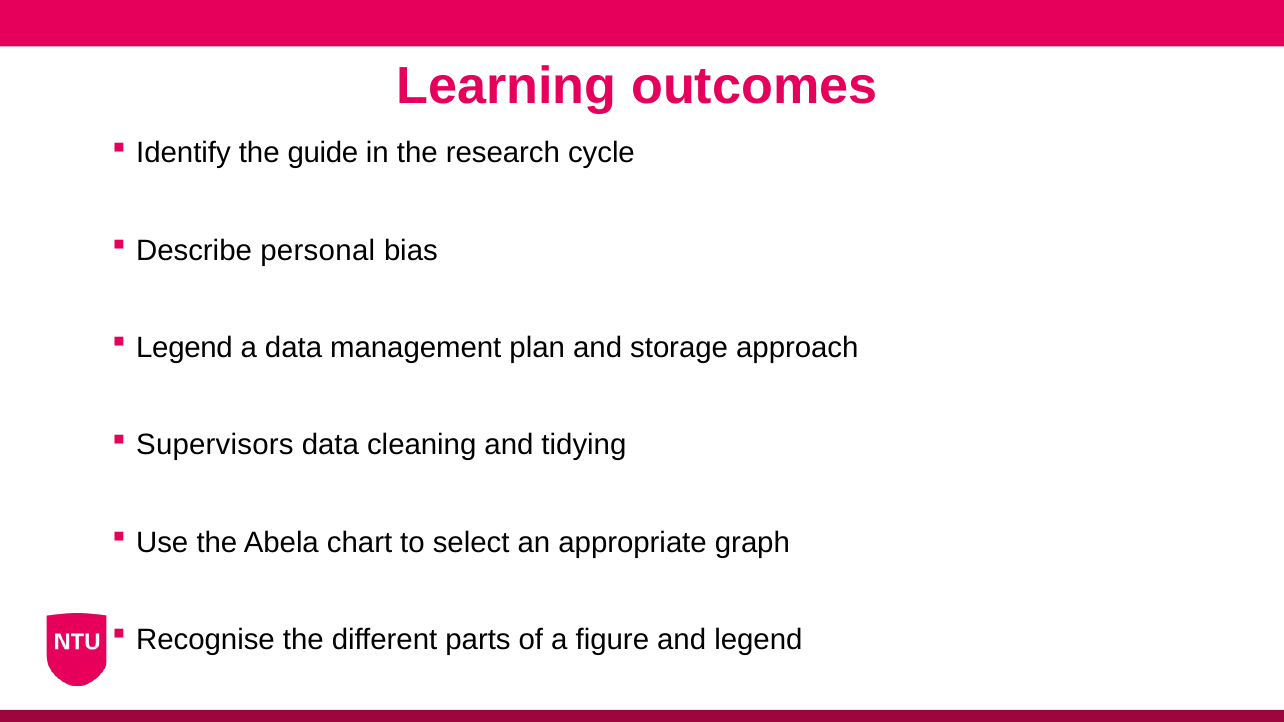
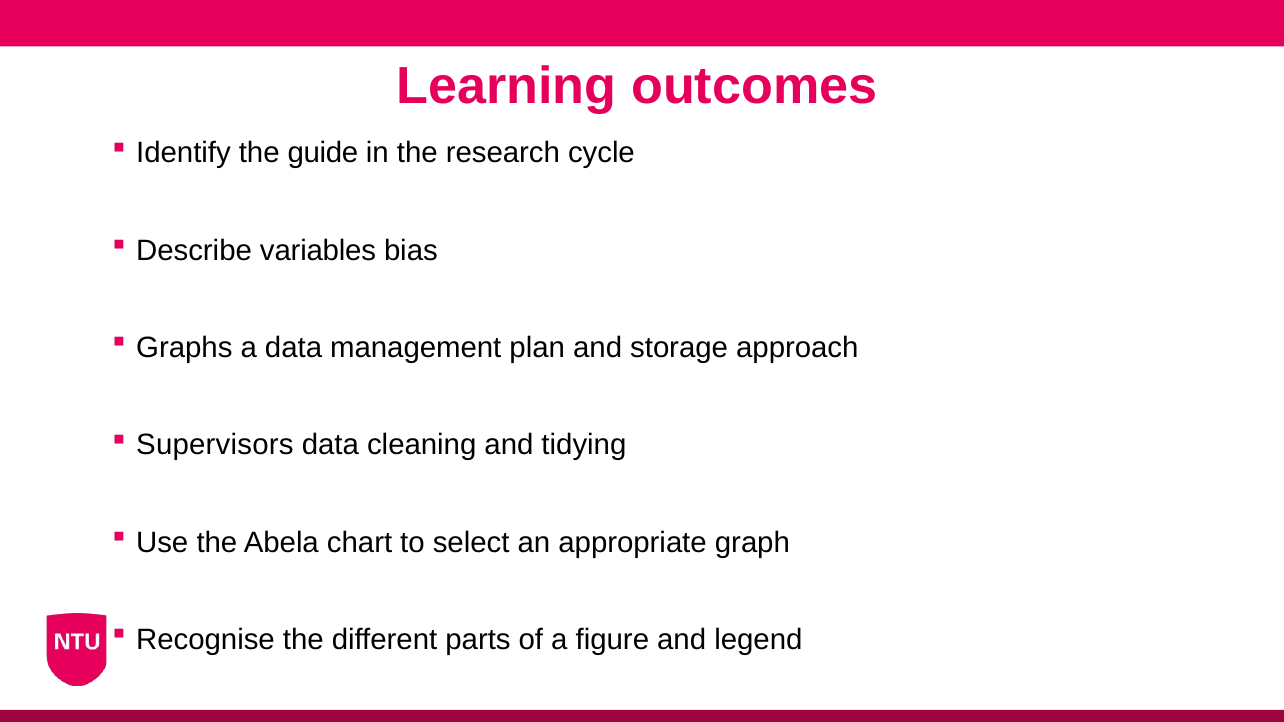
personal: personal -> variables (318, 251)
Legend: Legend -> Graphs (184, 348)
